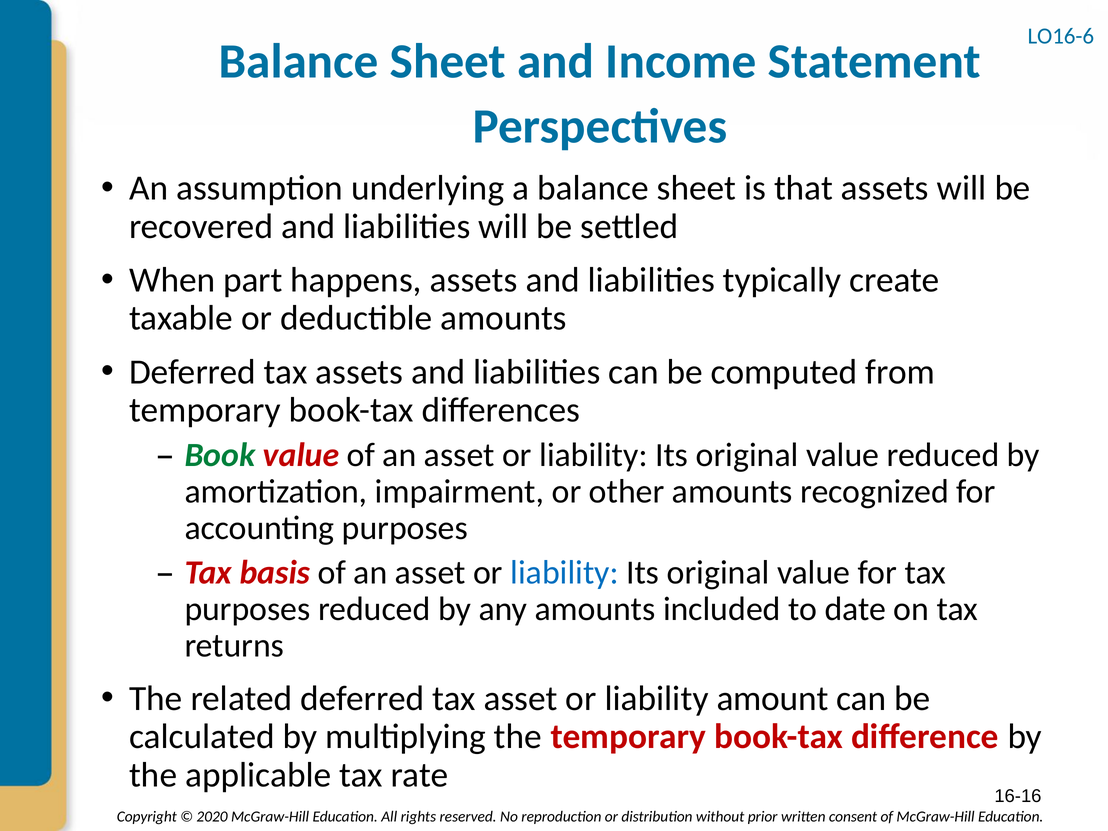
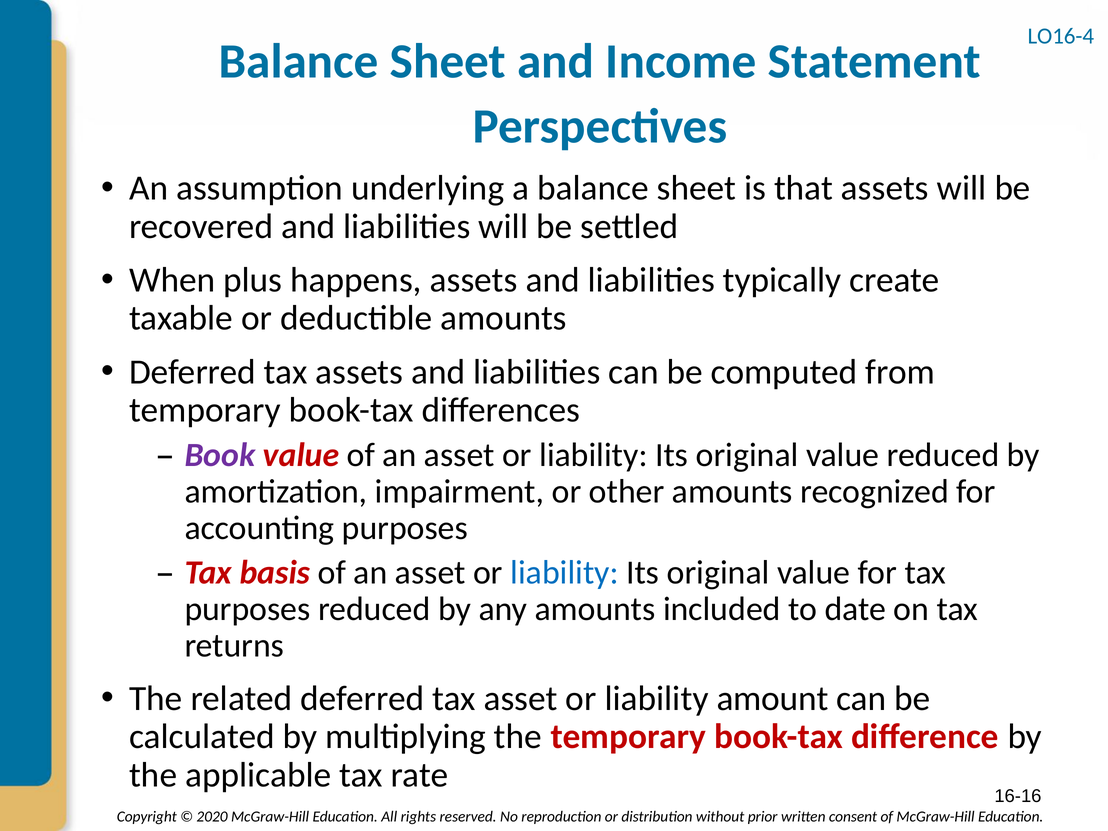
LO16-6: LO16-6 -> LO16-4 (1061, 36)
part: part -> plus (253, 280)
Book colour: green -> purple (220, 455)
